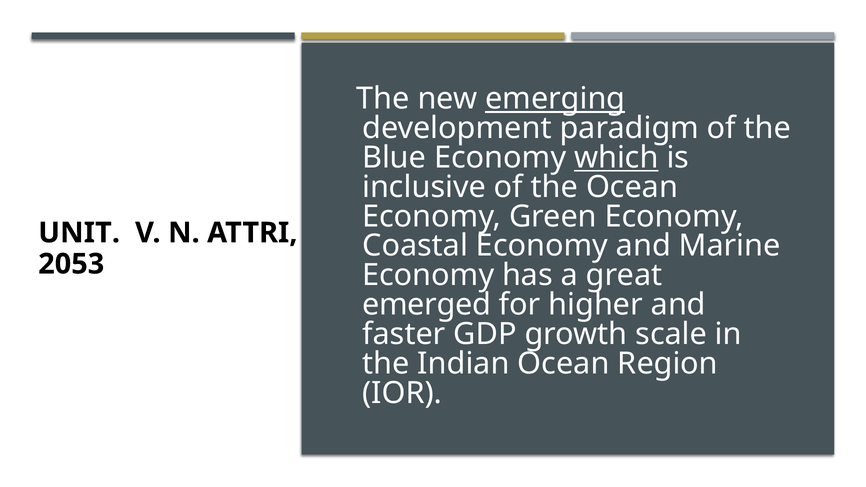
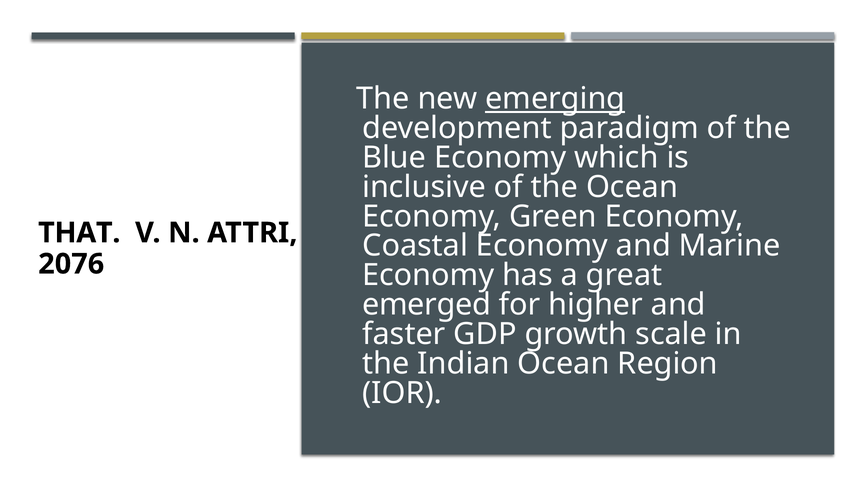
which underline: present -> none (616, 158)
UNIT: UNIT -> THAT (79, 233)
2053: 2053 -> 2076 (71, 264)
